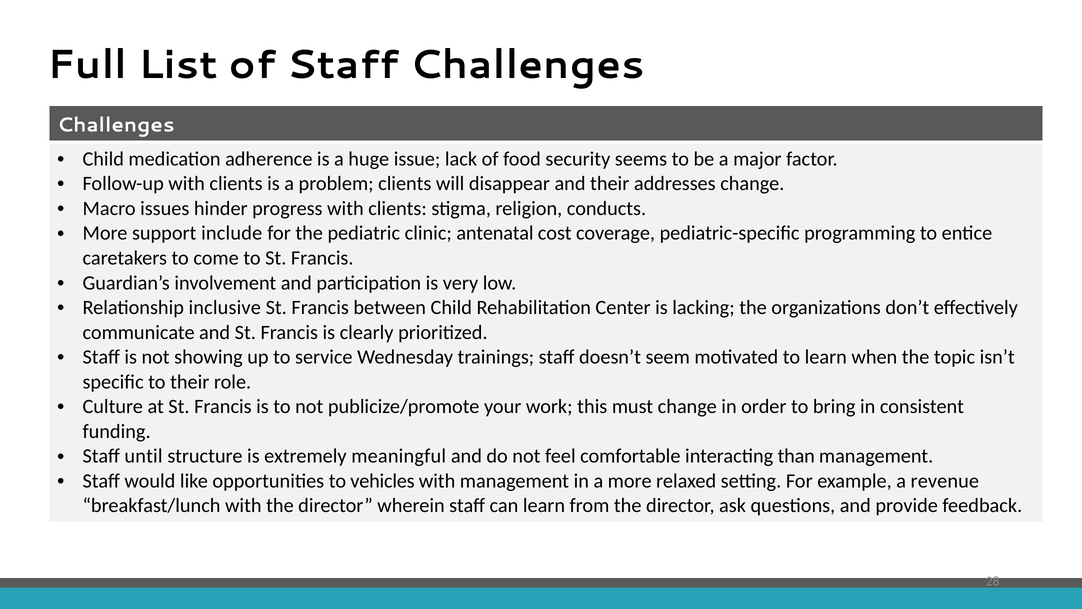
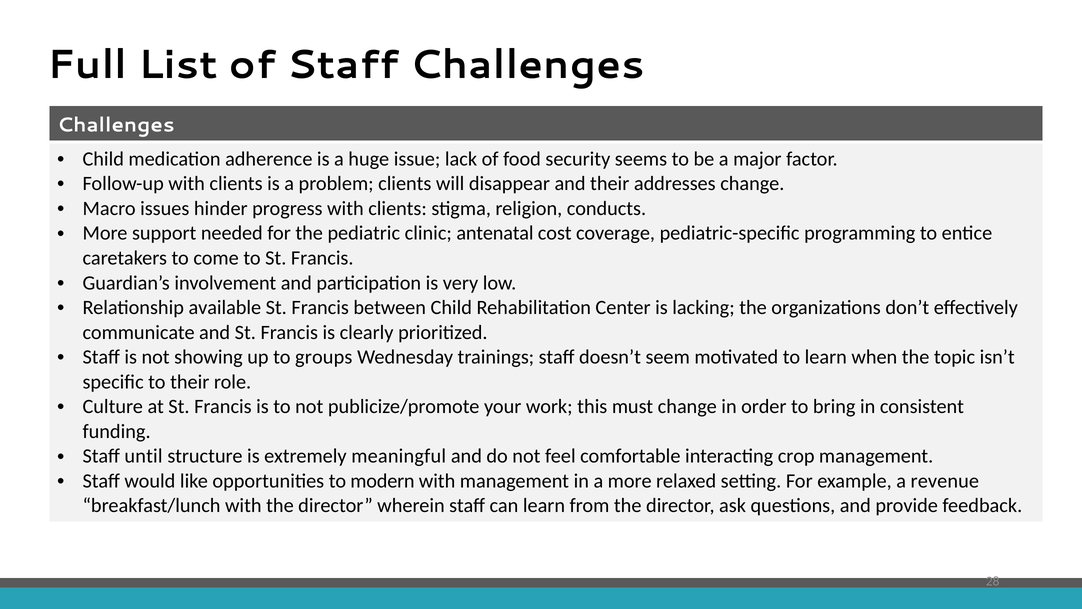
include: include -> needed (232, 233)
inclusive: inclusive -> available (225, 307)
service: service -> groups (324, 357)
than: than -> crop (796, 456)
vehicles: vehicles -> modern (382, 481)
